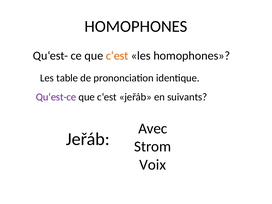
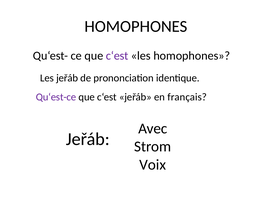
c‘est colour: orange -> purple (117, 56)
Les table: table -> jeřáb (67, 78)
suivants: suivants -> français (187, 97)
